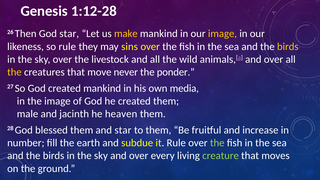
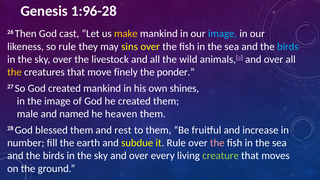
1:12-28: 1:12-28 -> 1:96-28 (94, 11)
God star: star -> cast (69, 34)
image colour: yellow -> light blue (222, 34)
birds colour: yellow -> light blue (288, 47)
never: never -> finely (126, 72)
media: media -> shines (184, 88)
jacinth: jacinth -> named (74, 114)
and star: star -> rest (123, 130)
the colour: light green -> pink (217, 143)
